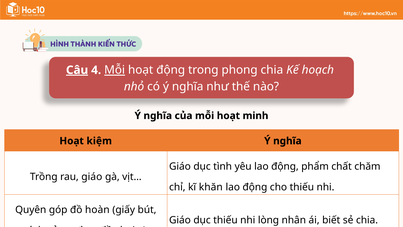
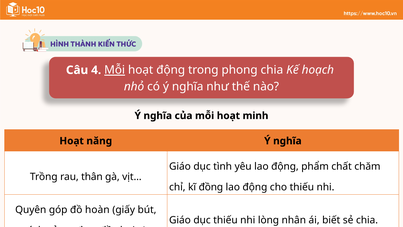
Câu underline: present -> none (77, 70)
kiệm: kiệm -> năng (99, 141)
rau giáo: giáo -> thân (92, 177)
khăn: khăn -> đồng (211, 187)
